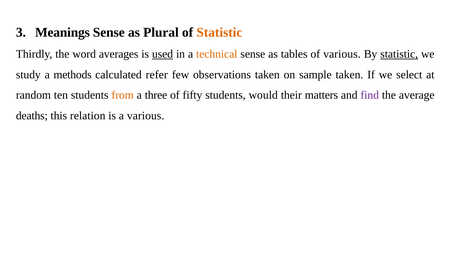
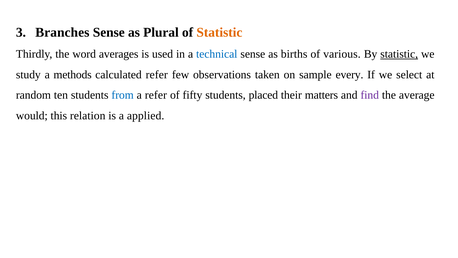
Meanings: Meanings -> Branches (62, 32)
used underline: present -> none (163, 54)
technical colour: orange -> blue (217, 54)
tables: tables -> births (294, 54)
sample taken: taken -> every (350, 74)
from colour: orange -> blue (123, 95)
a three: three -> refer (156, 95)
would: would -> placed (263, 95)
deaths: deaths -> would (32, 116)
a various: various -> applied (146, 116)
